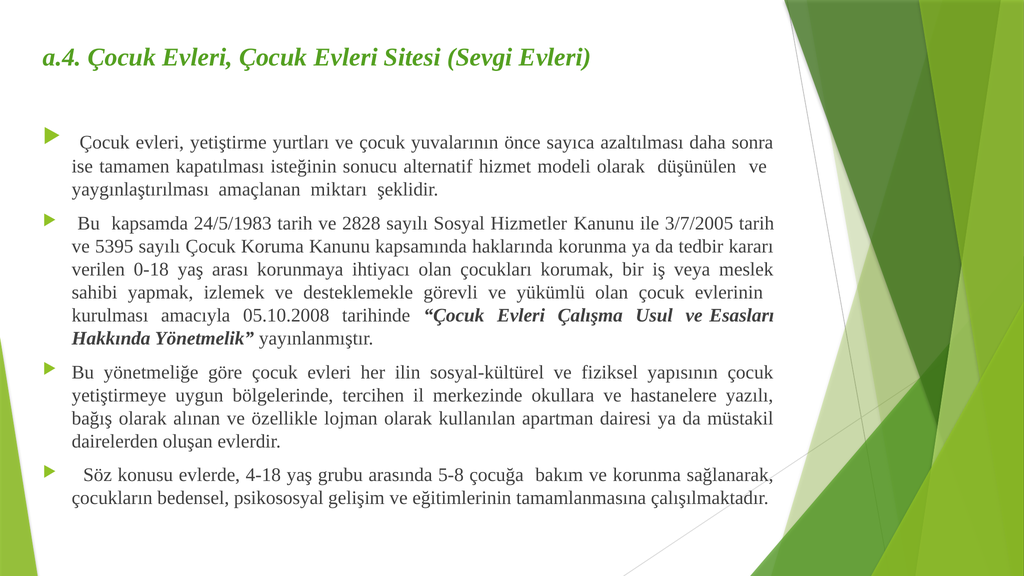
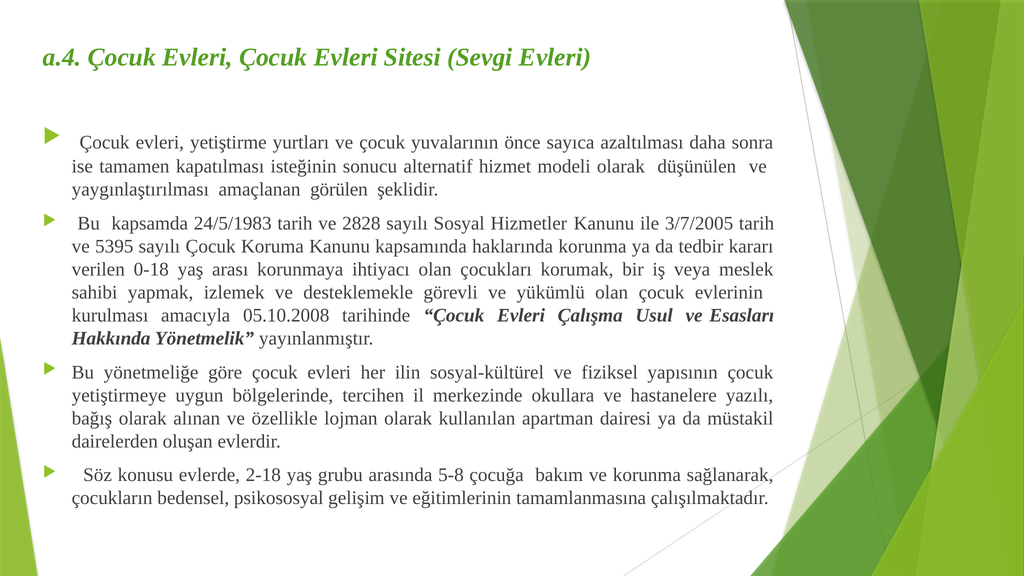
miktarı: miktarı -> görülen (339, 190)
4-18: 4-18 -> 2-18 (263, 475)
